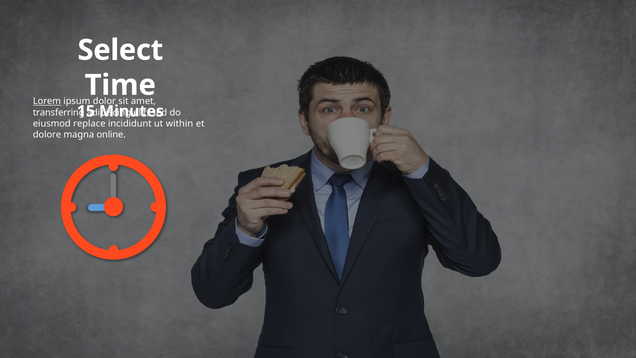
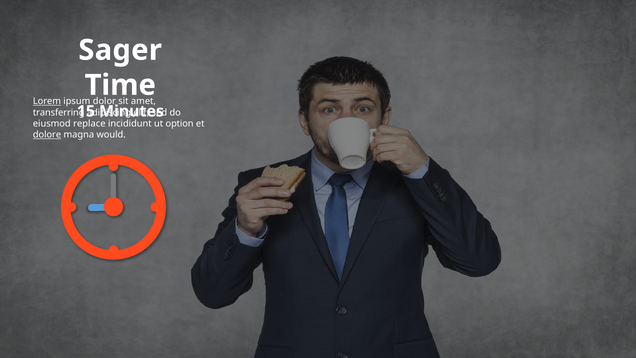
Select: Select -> Sager (120, 50)
within: within -> option (180, 124)
dolore underline: none -> present (47, 135)
online: online -> would (111, 135)
